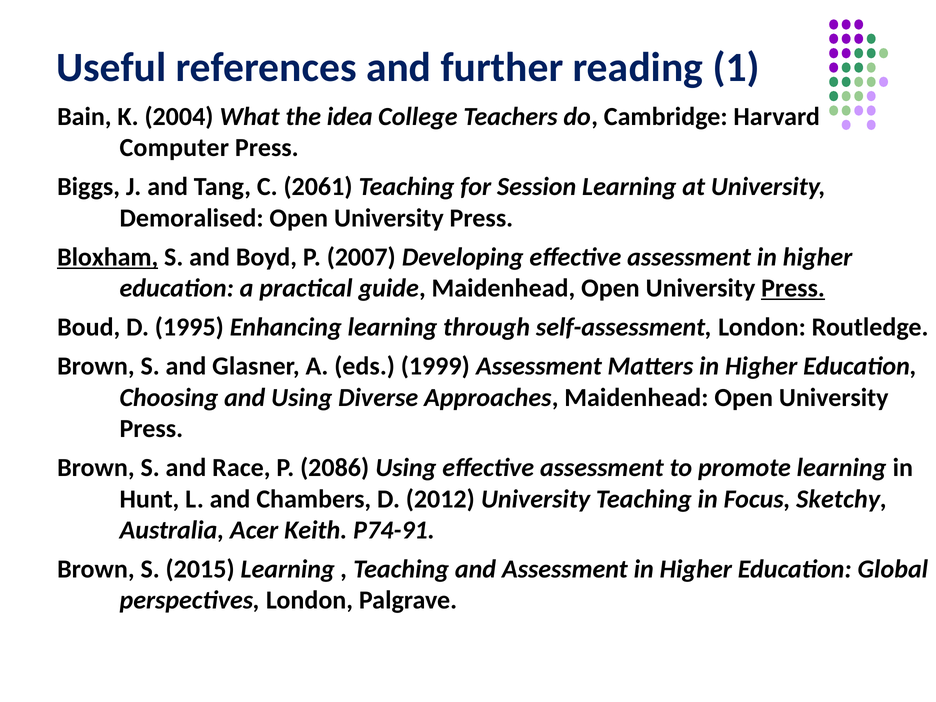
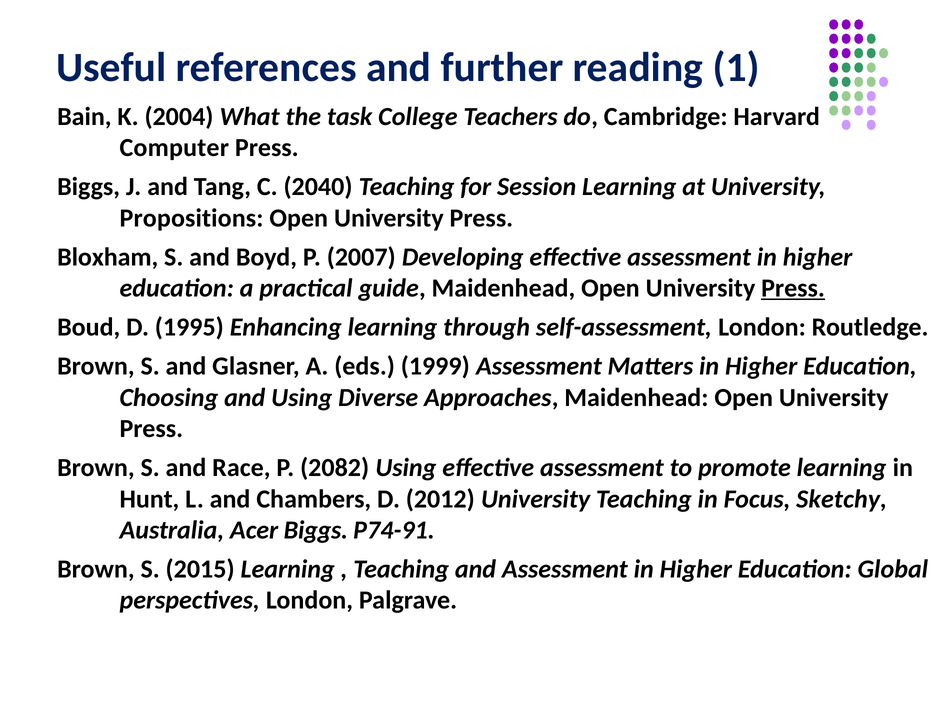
idea: idea -> task (350, 117)
2061: 2061 -> 2040 (318, 187)
Demoralised: Demoralised -> Propositions (192, 218)
Bloxham underline: present -> none (108, 257)
2086: 2086 -> 2082 (335, 468)
Acer Keith: Keith -> Biggs (316, 530)
